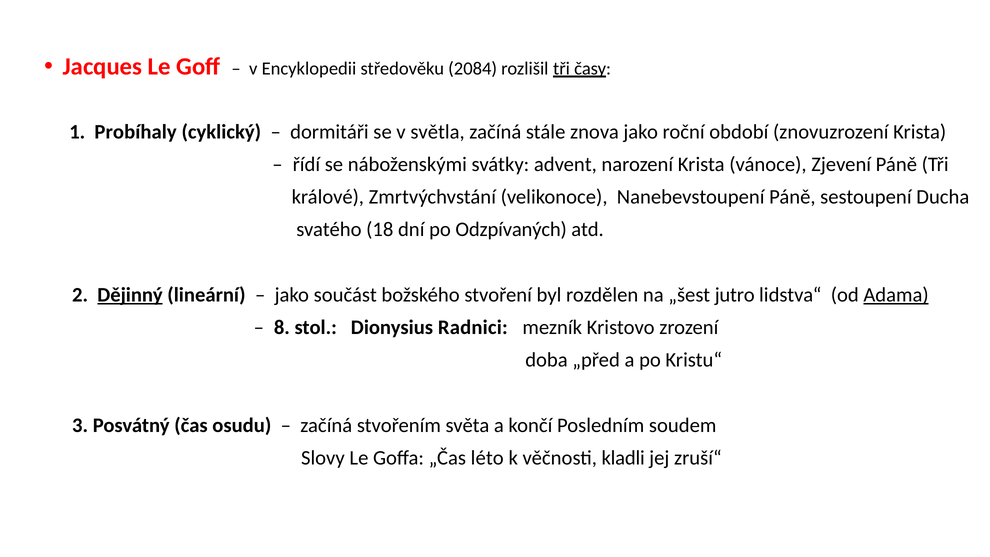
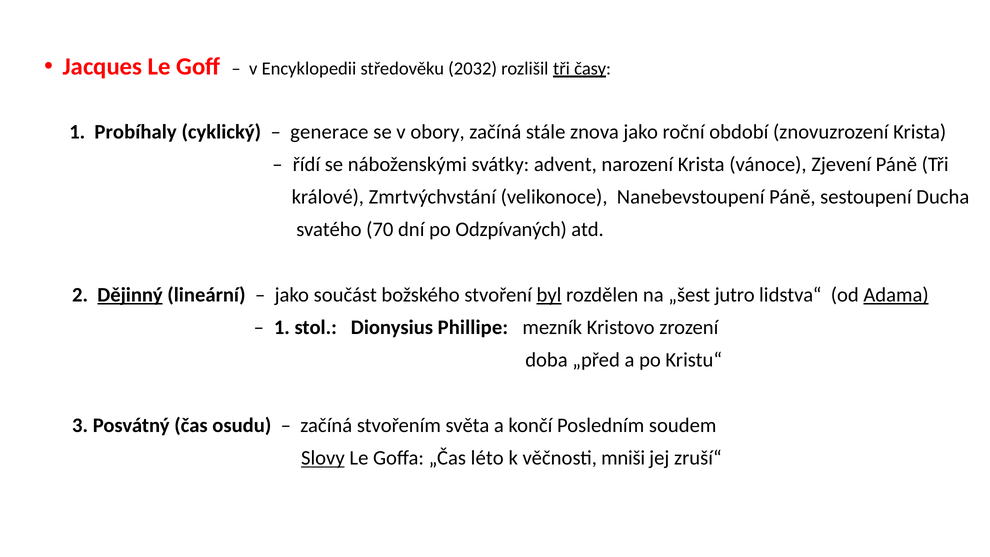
2084: 2084 -> 2032 (473, 68)
dormitáři: dormitáři -> generace (329, 132)
světla: světla -> obory (438, 132)
18: 18 -> 70 (380, 230)
byl underline: none -> present (549, 295)
8: 8 -> 1 (282, 327)
Radnici: Radnici -> Phillipe (473, 327)
Slovy underline: none -> present (323, 458)
kladli: kladli -> mniši (623, 458)
